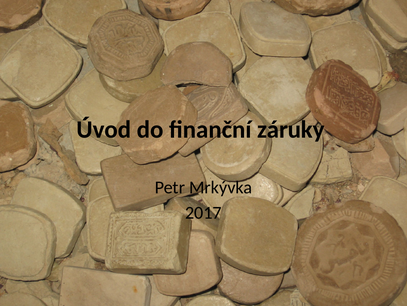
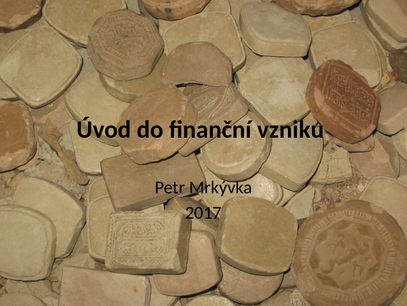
záruky: záruky -> vzniku (291, 129)
